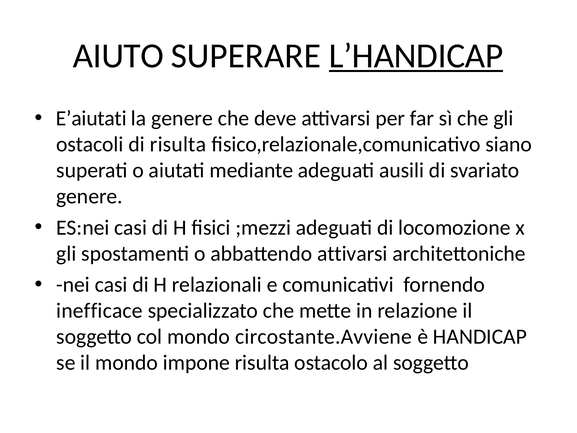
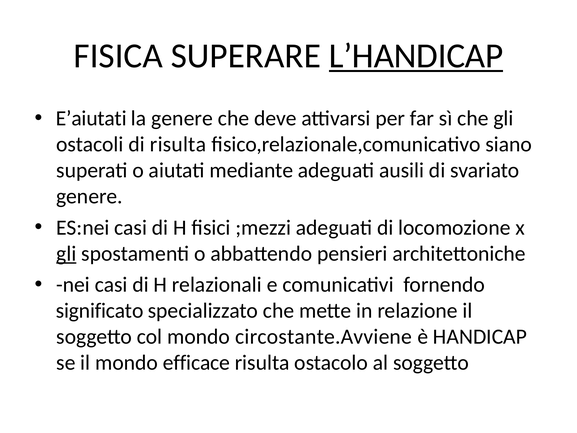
AIUTO: AIUTO -> FISICA (118, 56)
gli underline: none -> present (66, 253)
abbattendo attivarsi: attivarsi -> pensieri (352, 253)
inefficace: inefficace -> significato (100, 311)
impone: impone -> efficace (196, 363)
